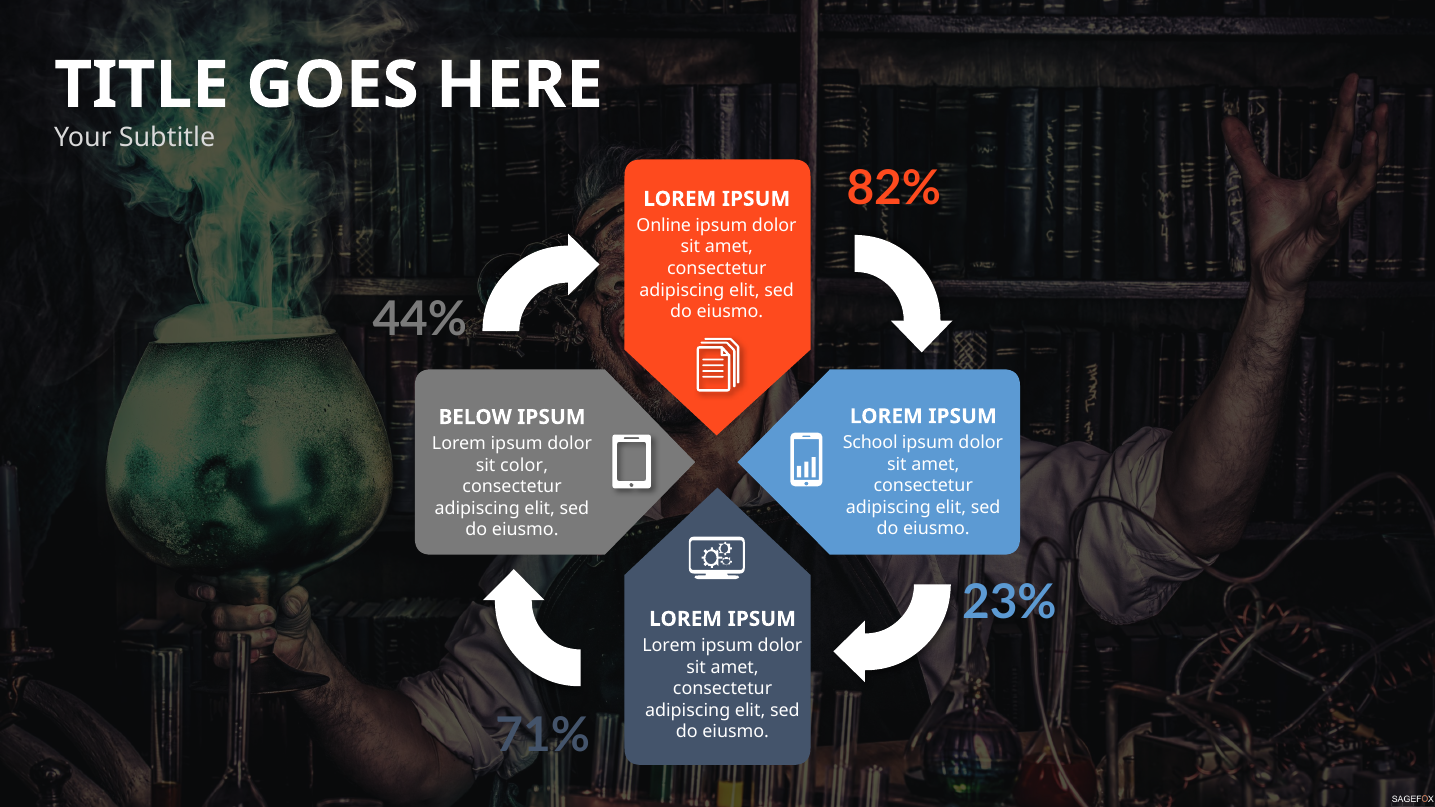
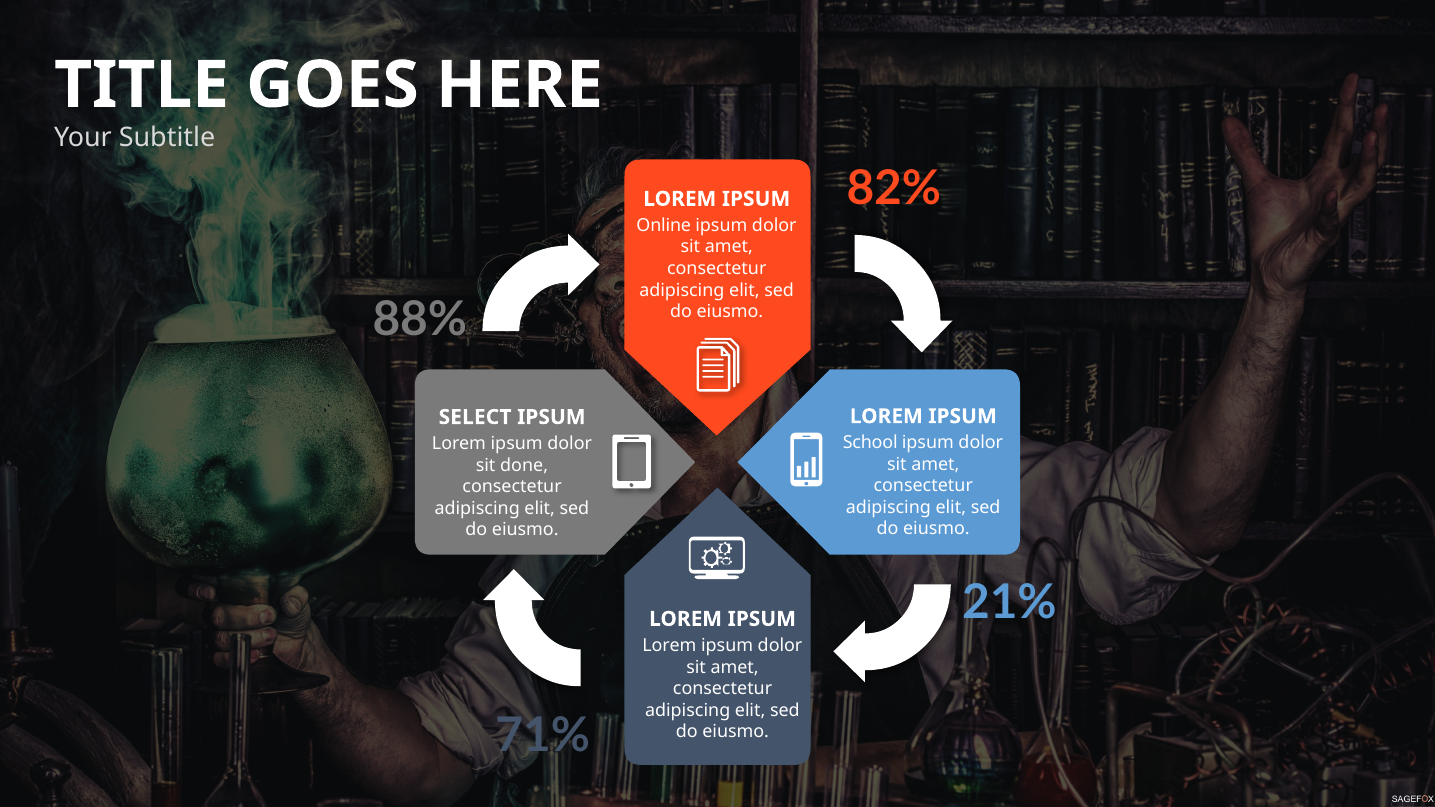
44%: 44% -> 88% (420, 320)
BELOW: BELOW -> SELECT (475, 417)
color: color -> done (524, 465)
23%: 23% -> 21% (1009, 602)
